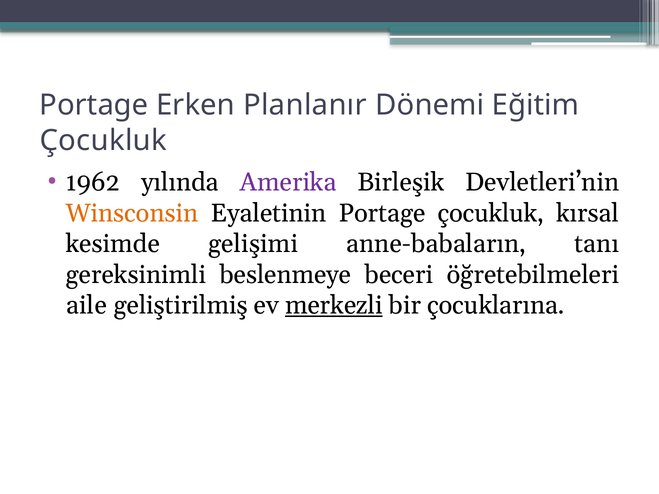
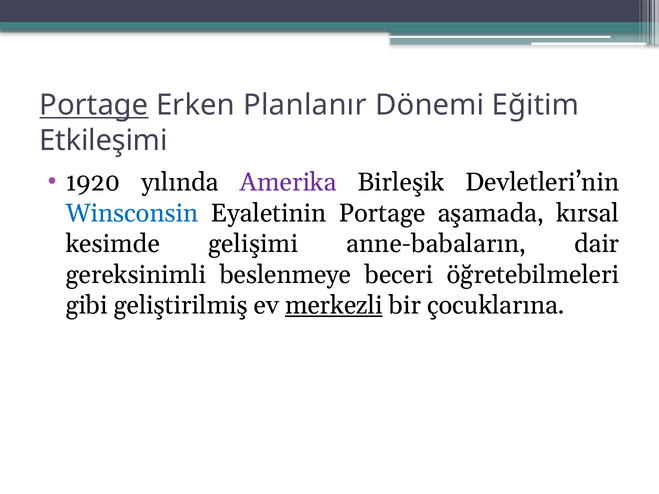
Portage underline: none -> present (94, 105)
Çocukluk: Çocukluk -> Etkileşimi (104, 140)
1962: 1962 -> 1920 (93, 183)
Winsconsin colour: orange -> blue (132, 213)
Portage çocukluk: çocukluk -> aşamada (491, 213)
tanı: tanı -> dair (597, 244)
aile: aile -> gibi (87, 306)
